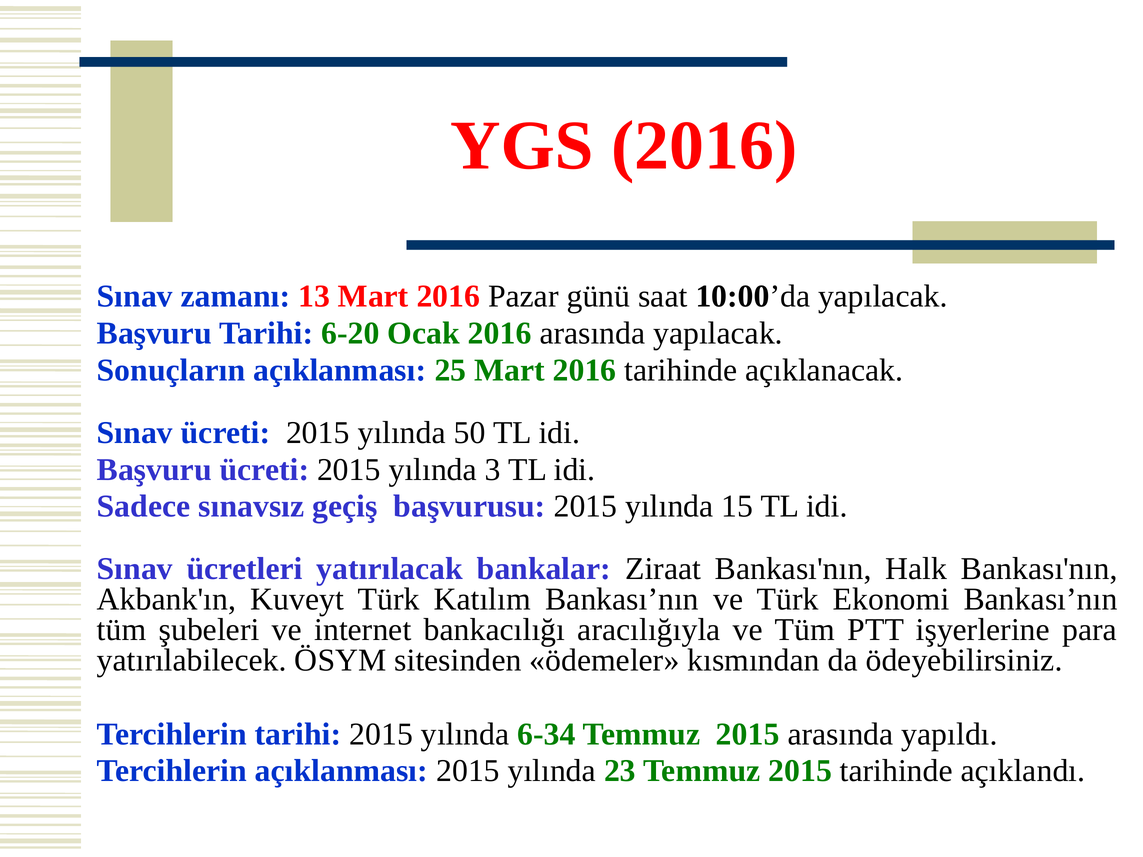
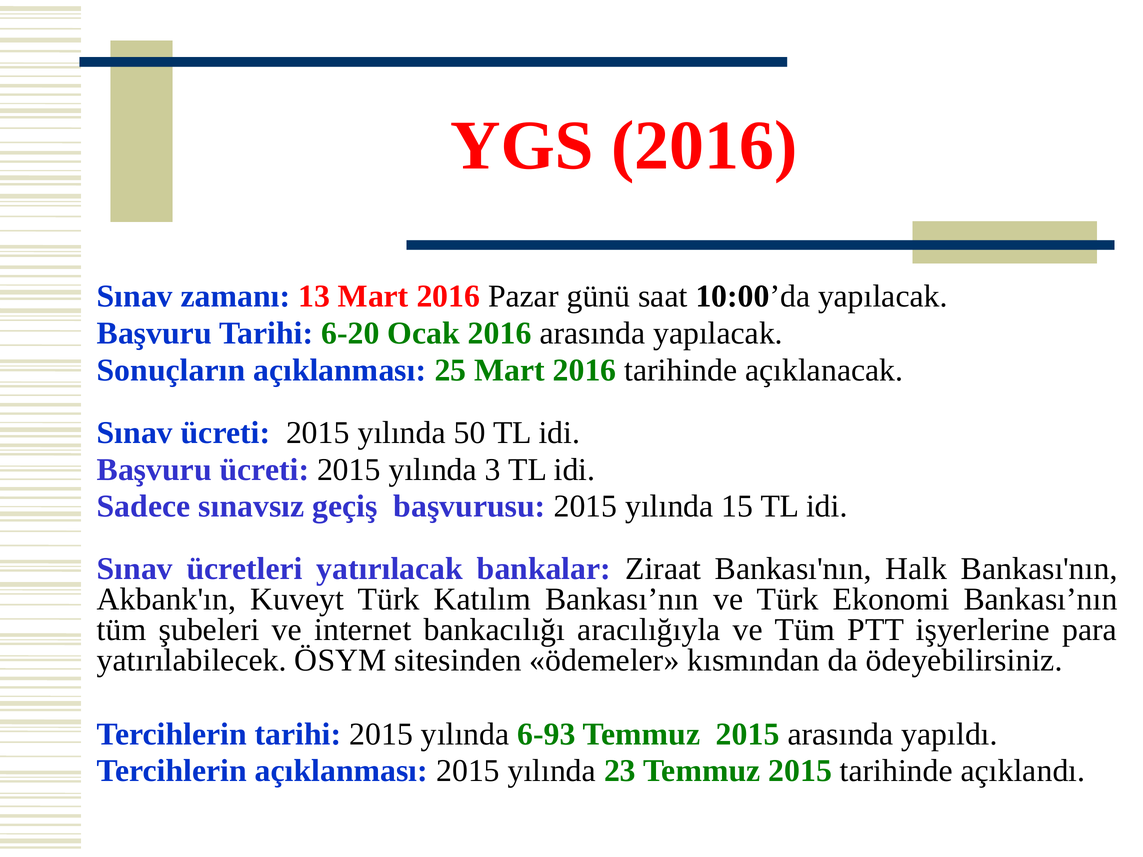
6-34: 6-34 -> 6-93 (547, 734)
